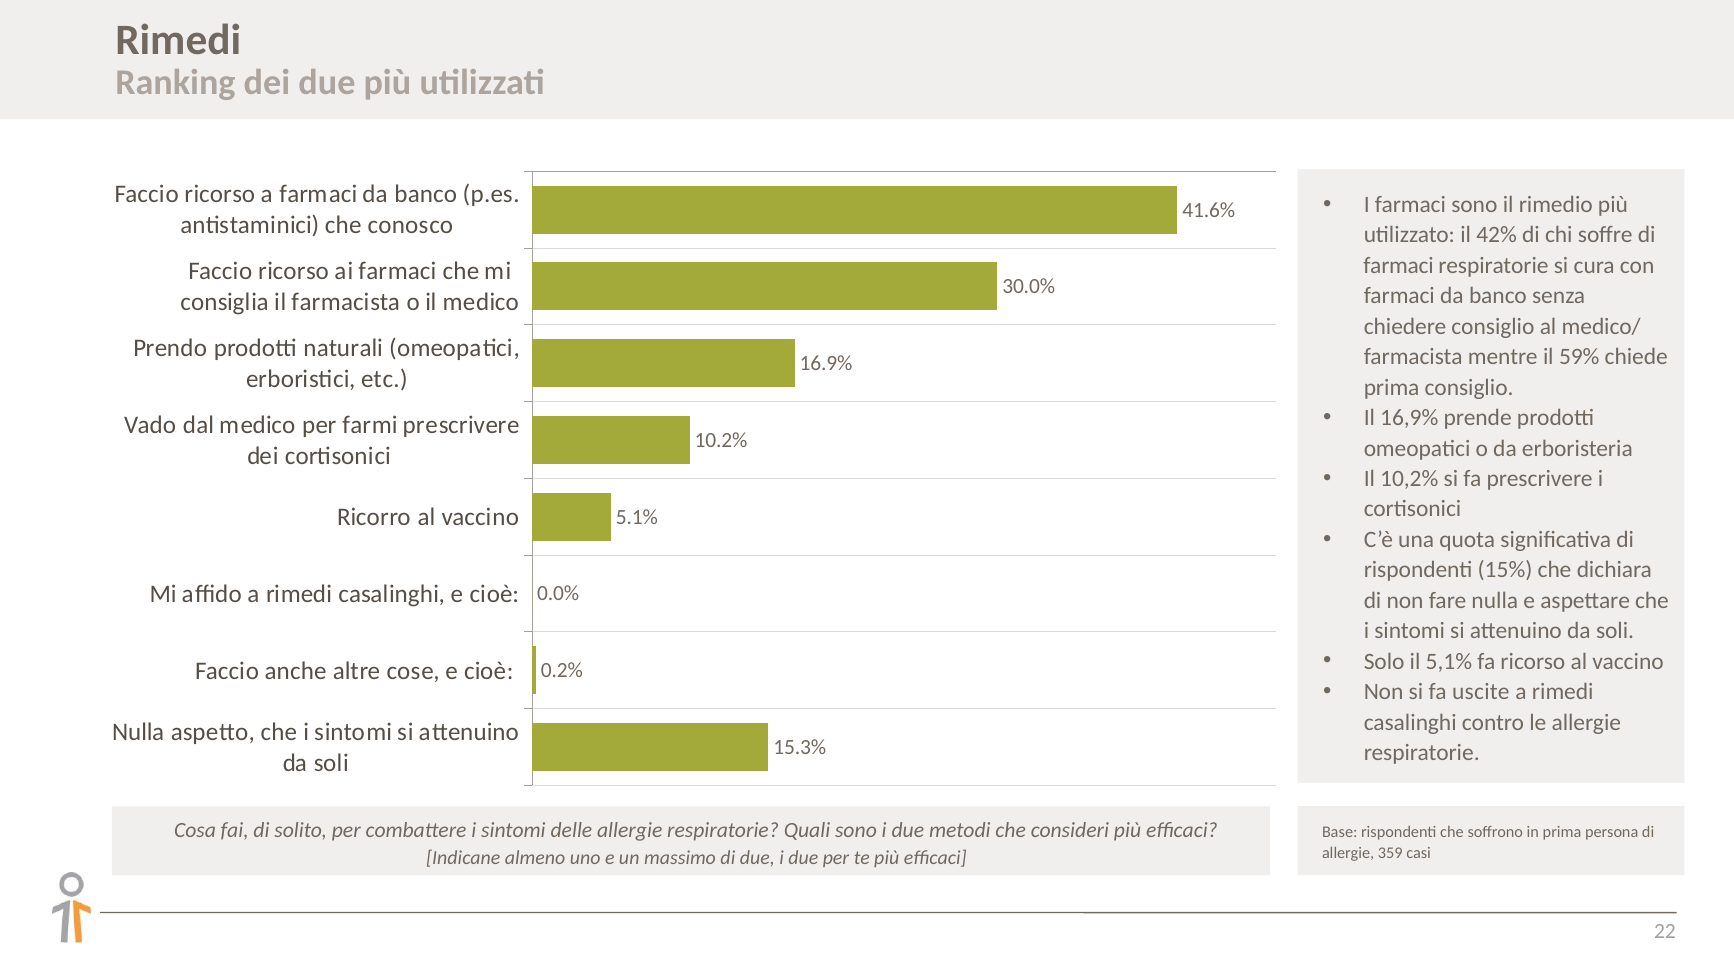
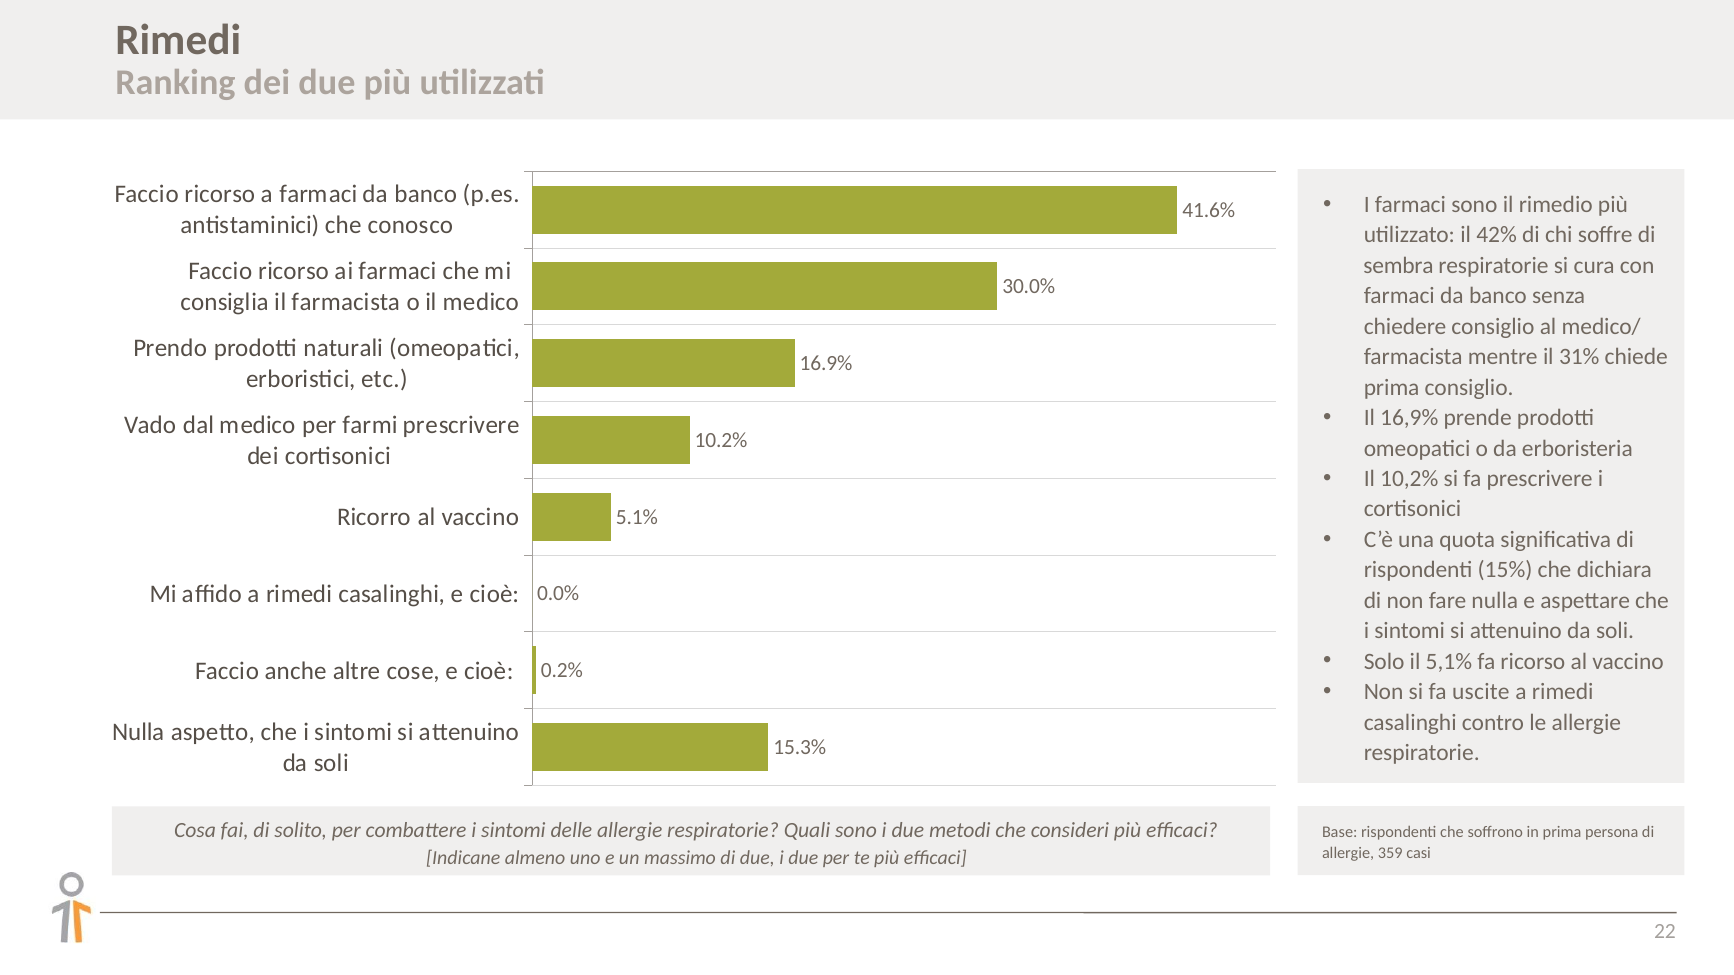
farmaci: farmaci -> sembra (1399, 266)
59%: 59% -> 31% (1579, 357)
